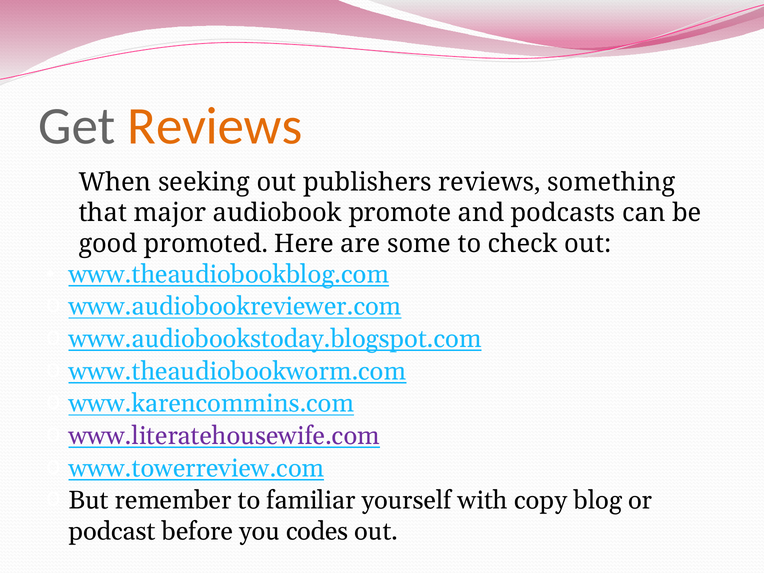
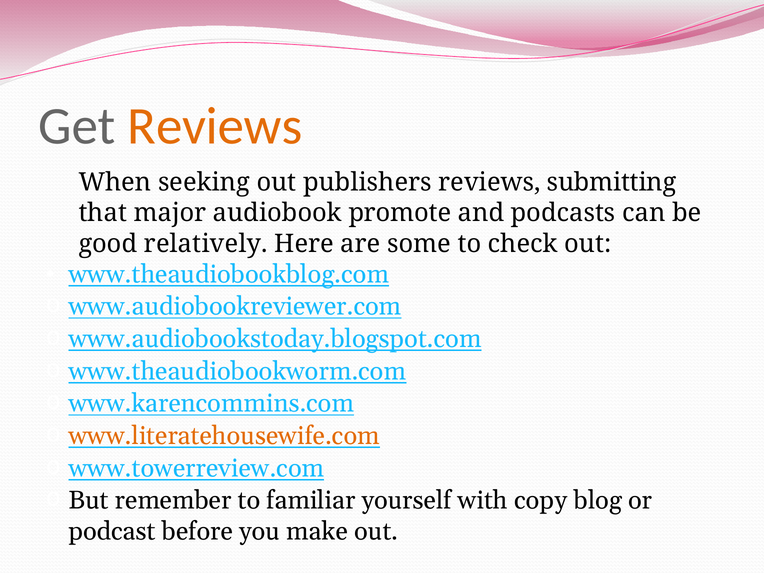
something: something -> submitting (612, 183)
promoted: promoted -> relatively (206, 244)
www.literatehousewife.com colour: purple -> orange (224, 436)
codes: codes -> make (317, 531)
